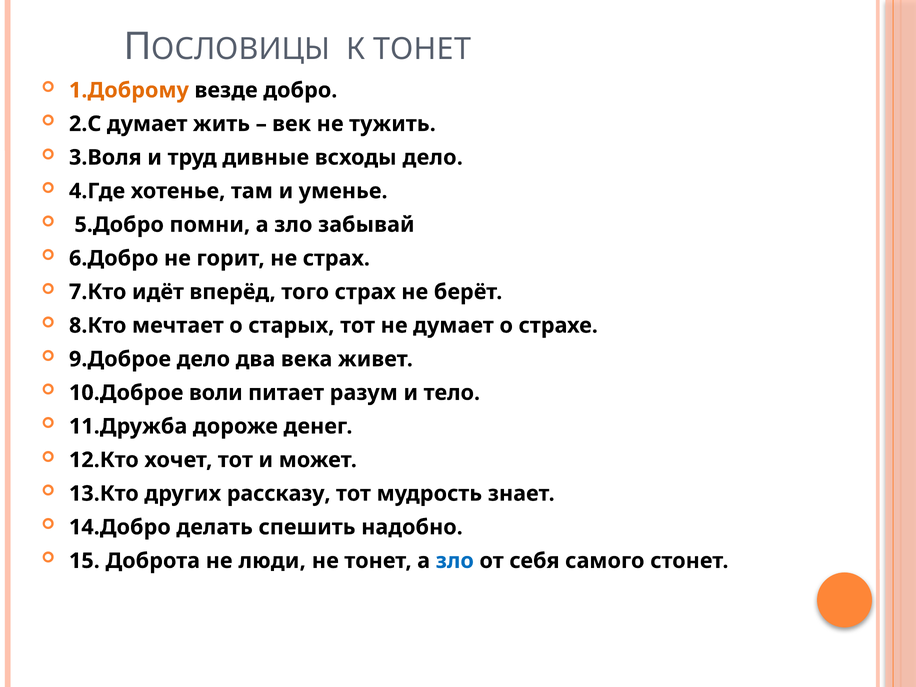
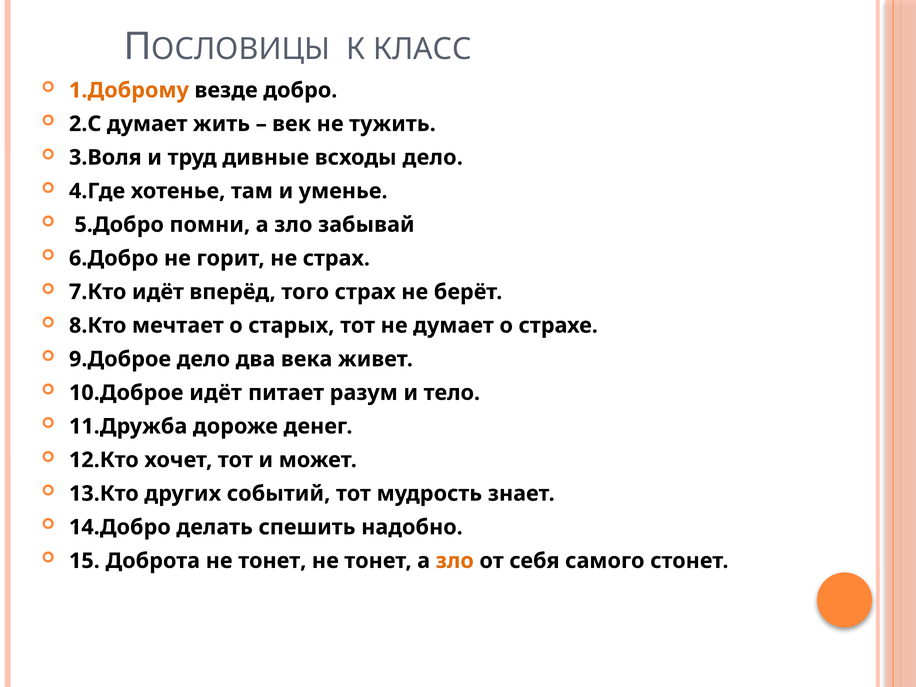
К ТОНЕТ: ТОНЕТ -> КЛАСС (422, 49)
10.Доброе воли: воли -> идёт (216, 393)
рассказу: рассказу -> событий (279, 494)
Доброта не люди: люди -> тонет (272, 561)
зло colour: blue -> orange (455, 561)
